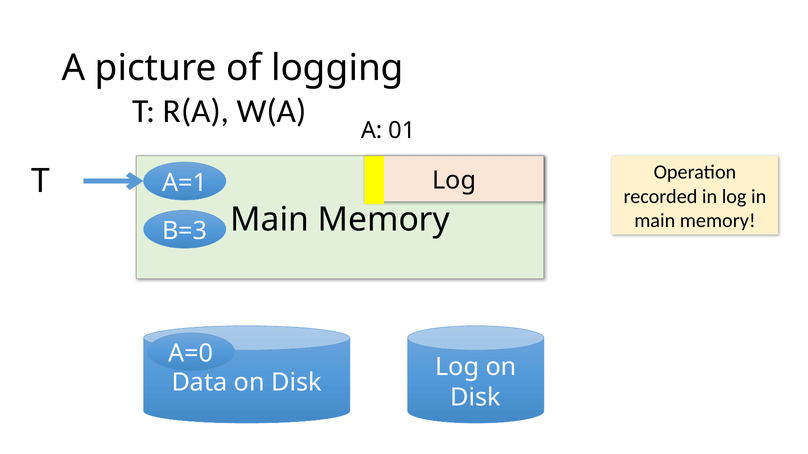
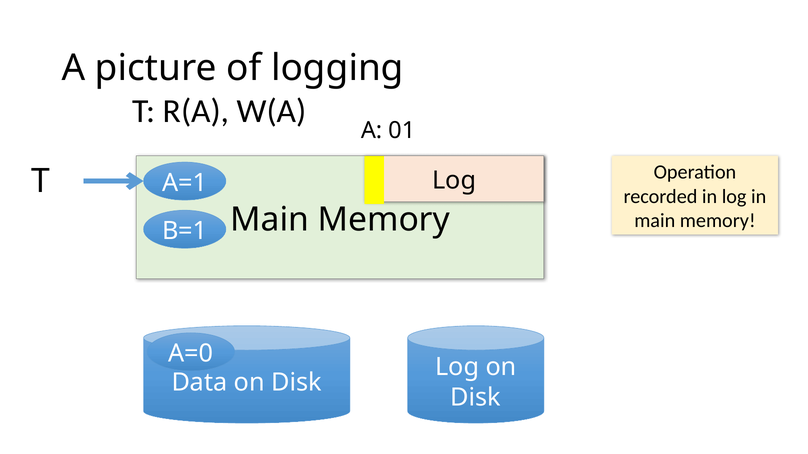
B=3: B=3 -> B=1 (185, 231)
